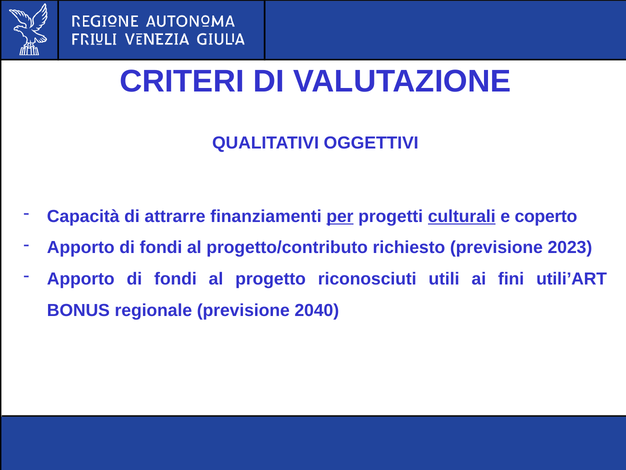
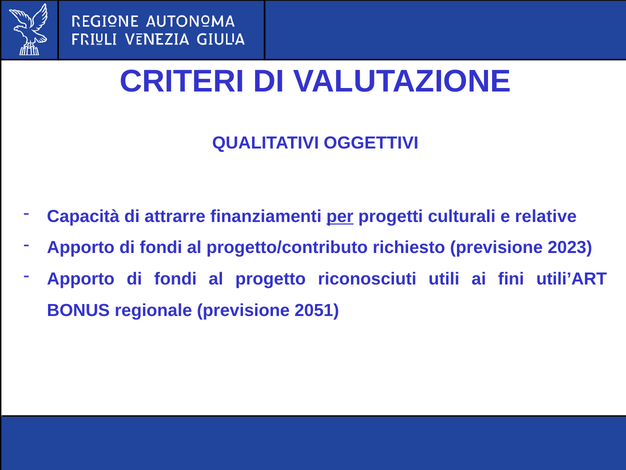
culturali underline: present -> none (462, 216)
coperto: coperto -> relative (546, 216)
2040: 2040 -> 2051 (317, 310)
